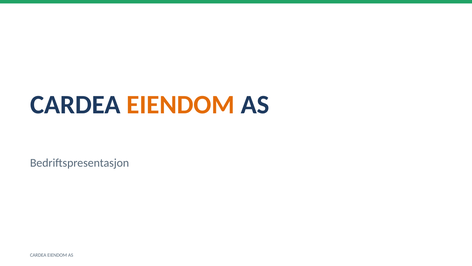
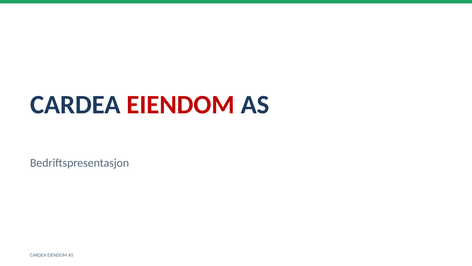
EIENDOM colour: orange -> red (181, 105)
